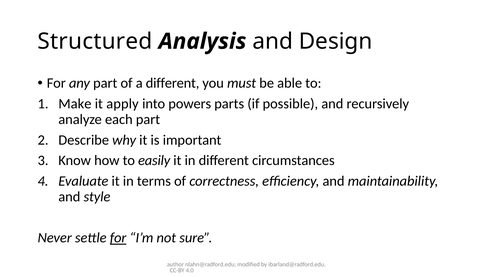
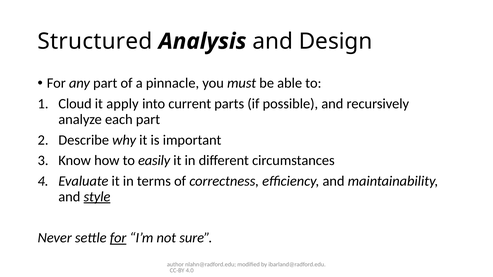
a different: different -> pinnacle (172, 83)
Make: Make -> Cloud (75, 104)
powers: powers -> current (190, 104)
style underline: none -> present (97, 197)
